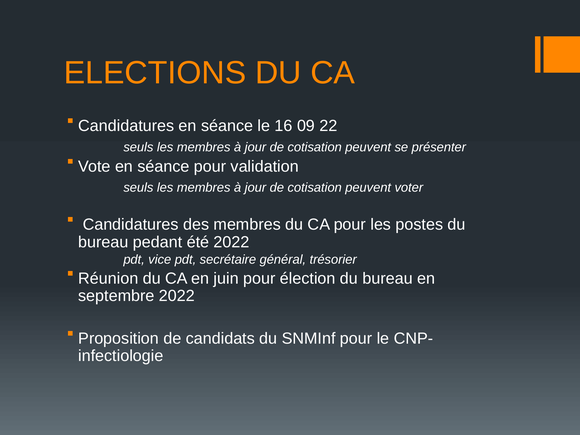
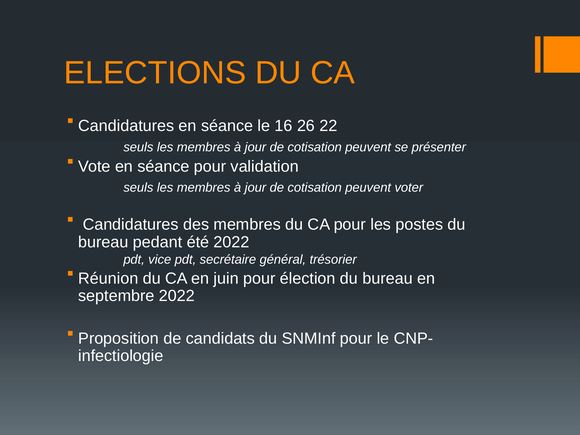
09: 09 -> 26 (306, 126)
